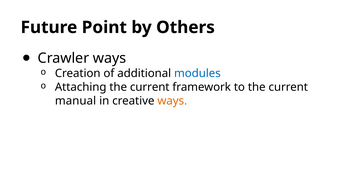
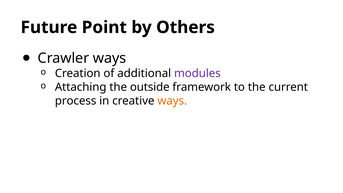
modules colour: blue -> purple (197, 73)
Attaching the current: current -> outside (150, 87)
manual: manual -> process (76, 101)
